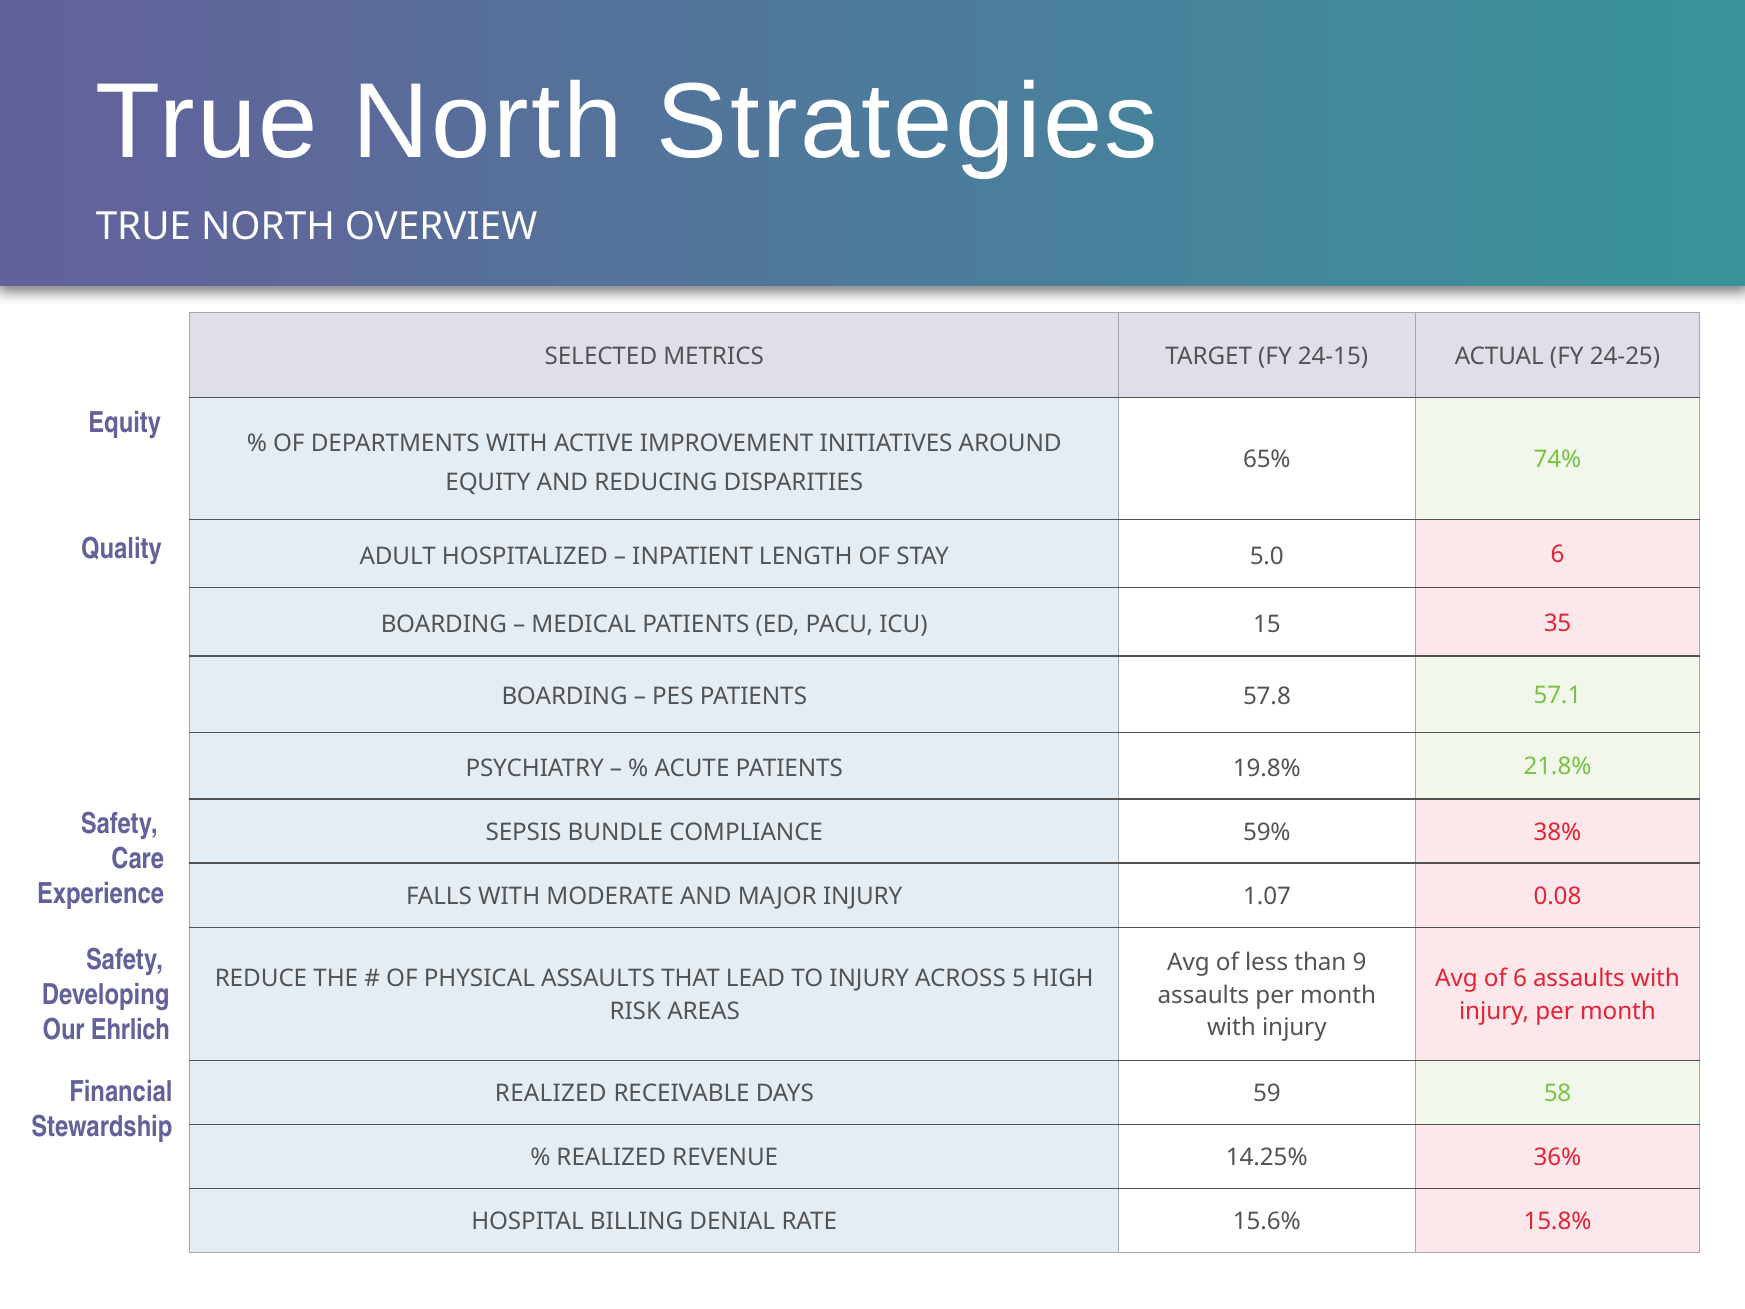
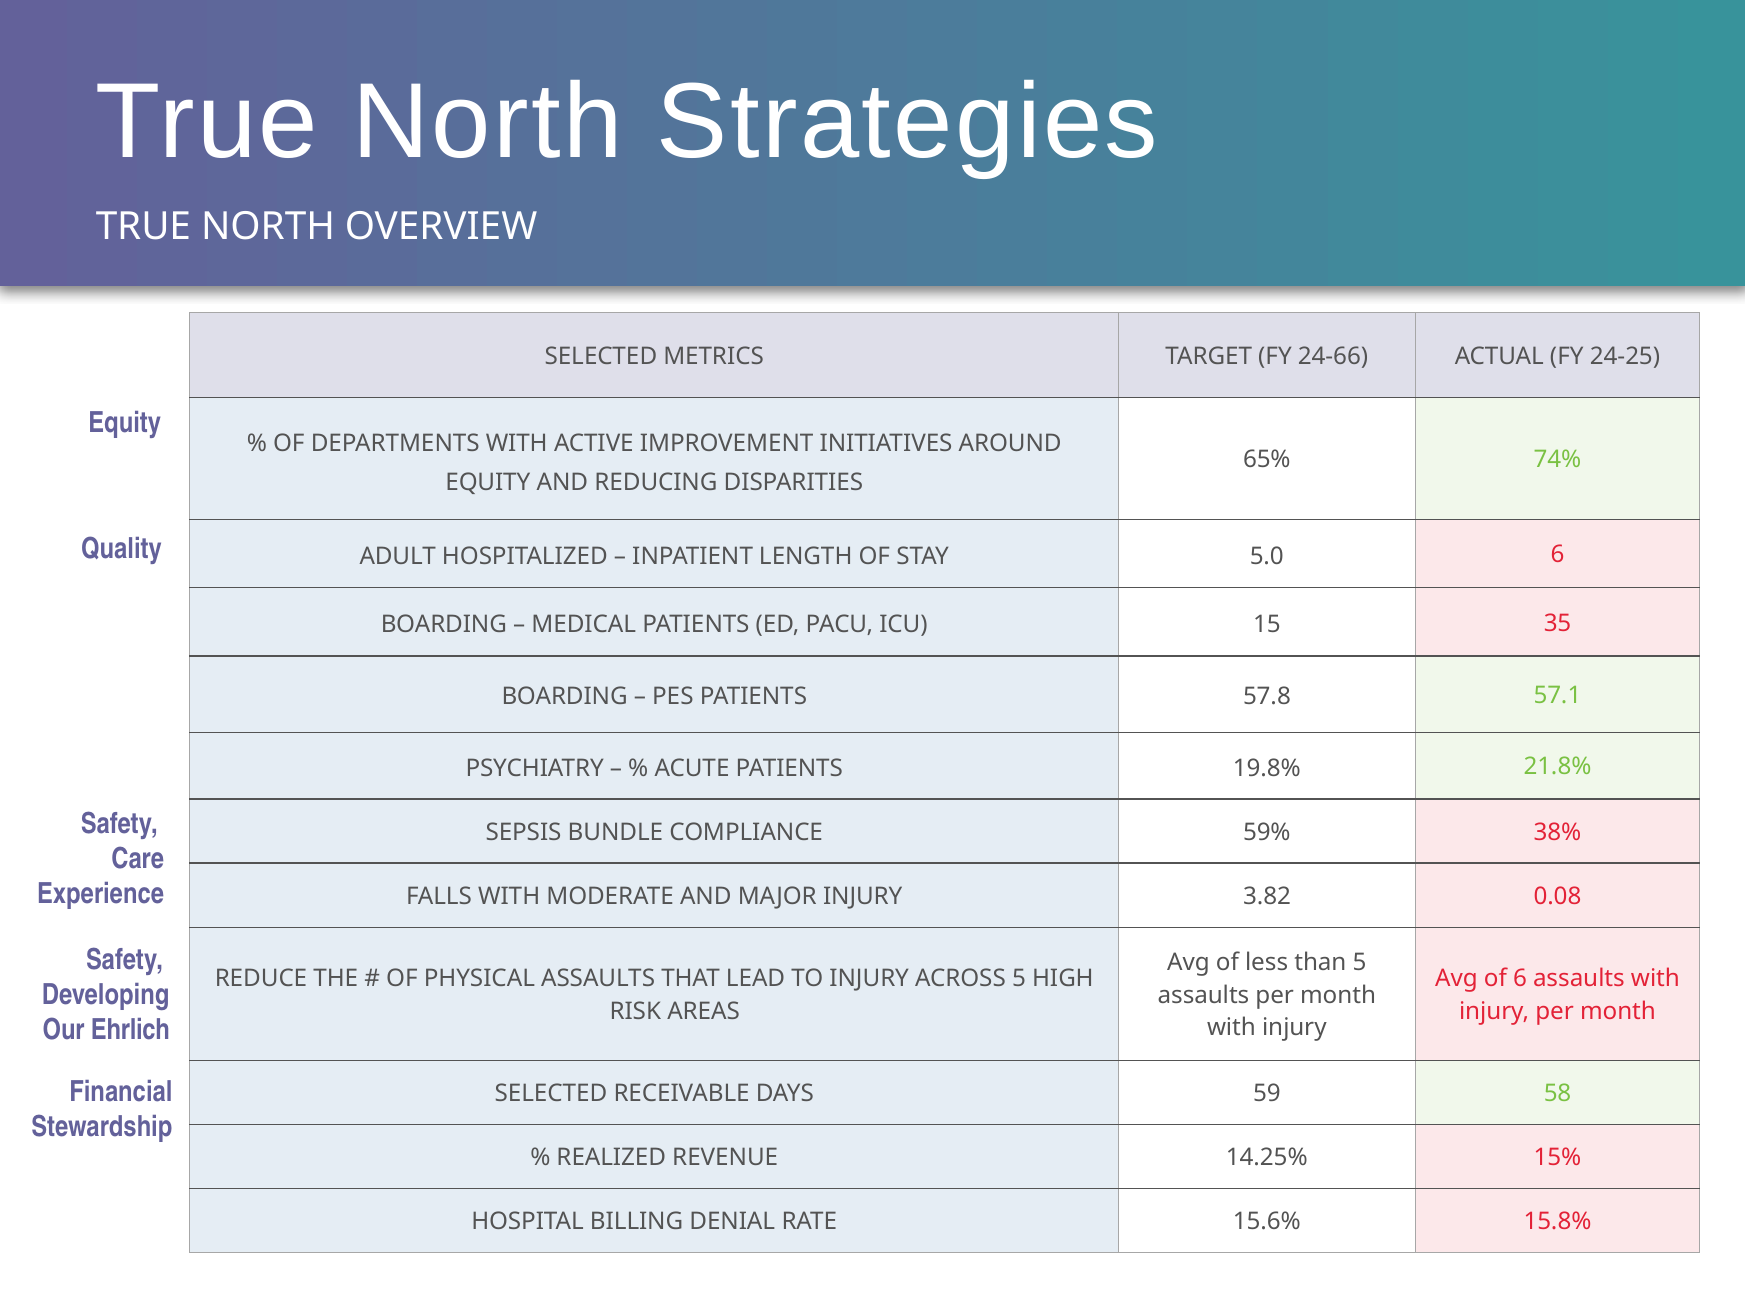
24-15: 24-15 -> 24-66 (1333, 356)
1.07: 1.07 -> 3.82 (1267, 896)
than 9: 9 -> 5 (1360, 962)
REALIZED: REALIZED -> SELECTED (551, 1093)
36%: 36% -> 15% (1558, 1157)
